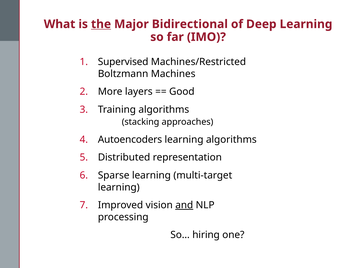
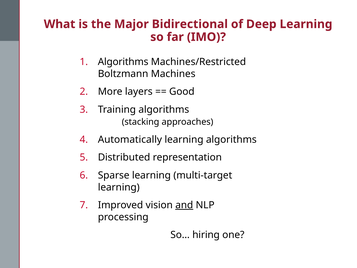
the underline: present -> none (101, 24)
Supervised: Supervised -> Algorithms (123, 62)
Autoencoders: Autoencoders -> Automatically (130, 139)
